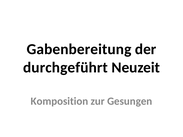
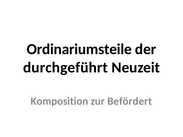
Gabenbereitung: Gabenbereitung -> Ordinariumsteile (79, 49)
Gesungen: Gesungen -> Befördert (130, 101)
